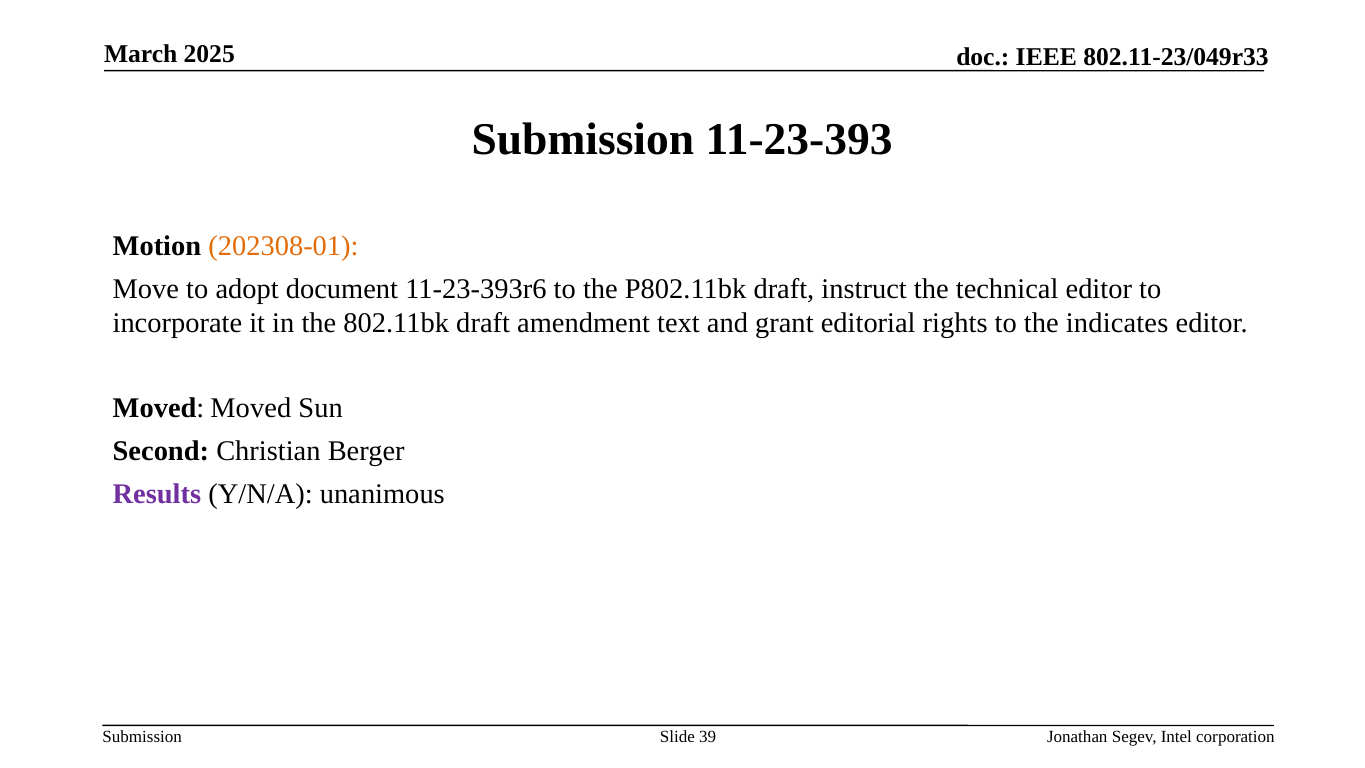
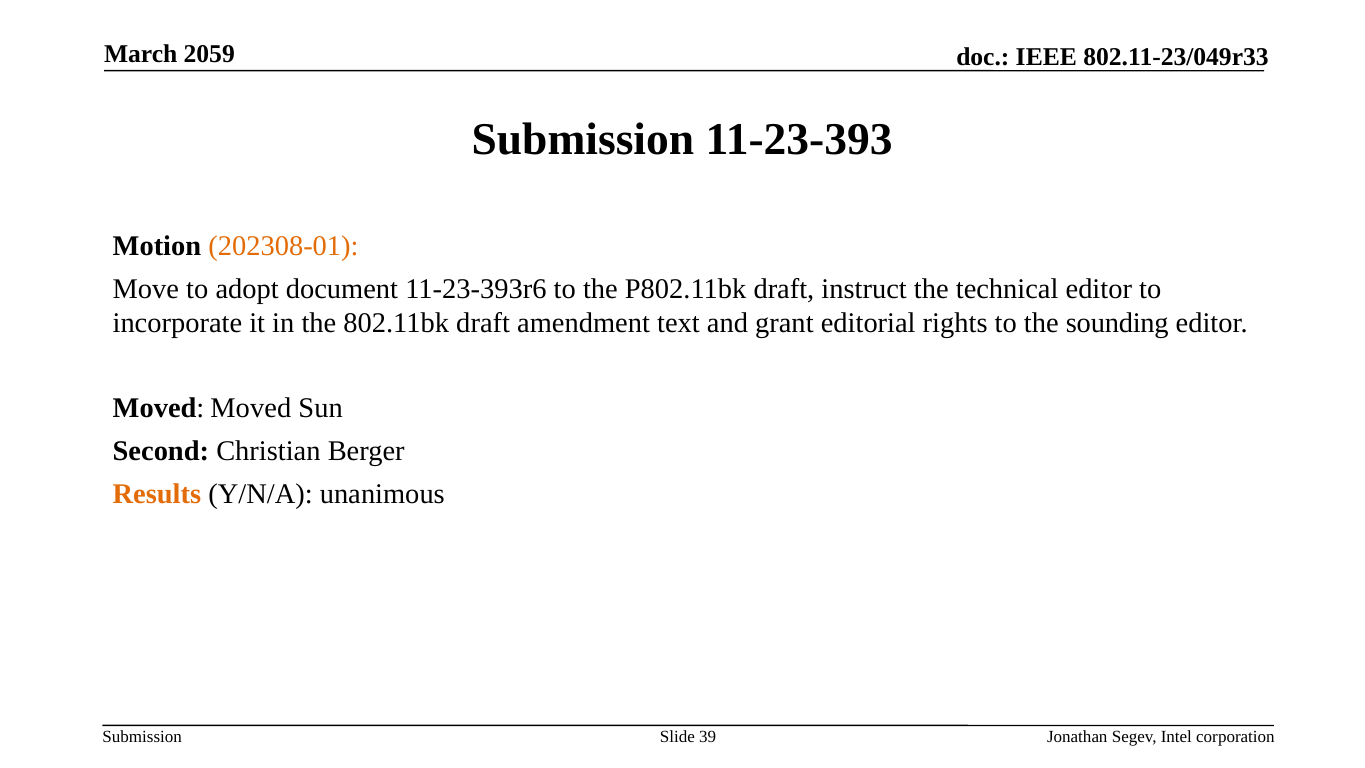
2025: 2025 -> 2059 (209, 54)
indicates: indicates -> sounding (1117, 323)
Results colour: purple -> orange (157, 494)
